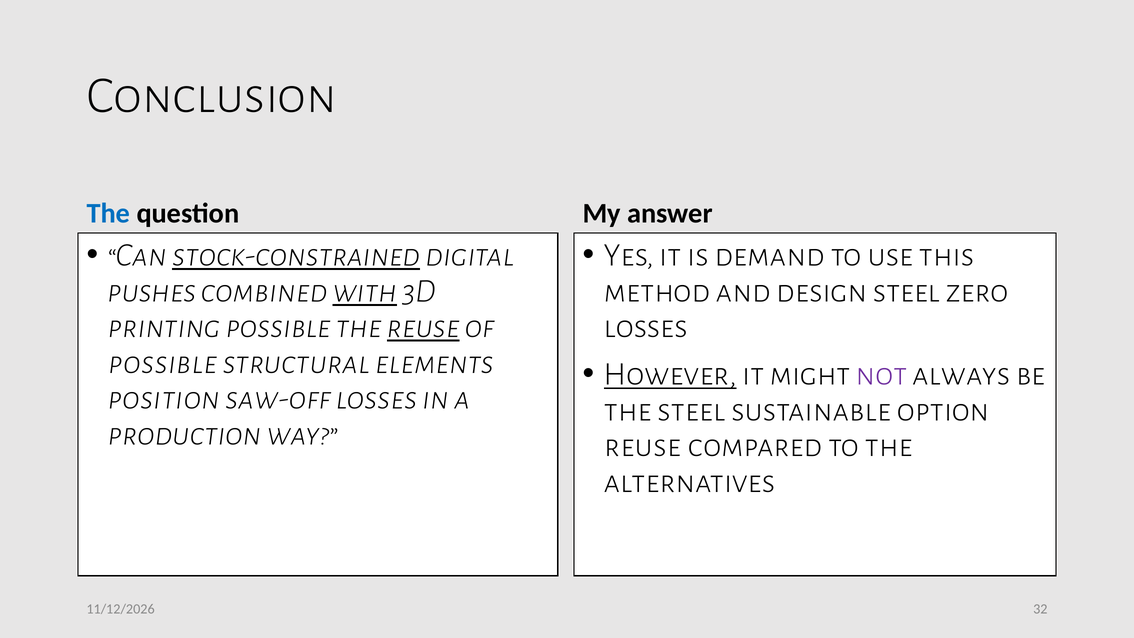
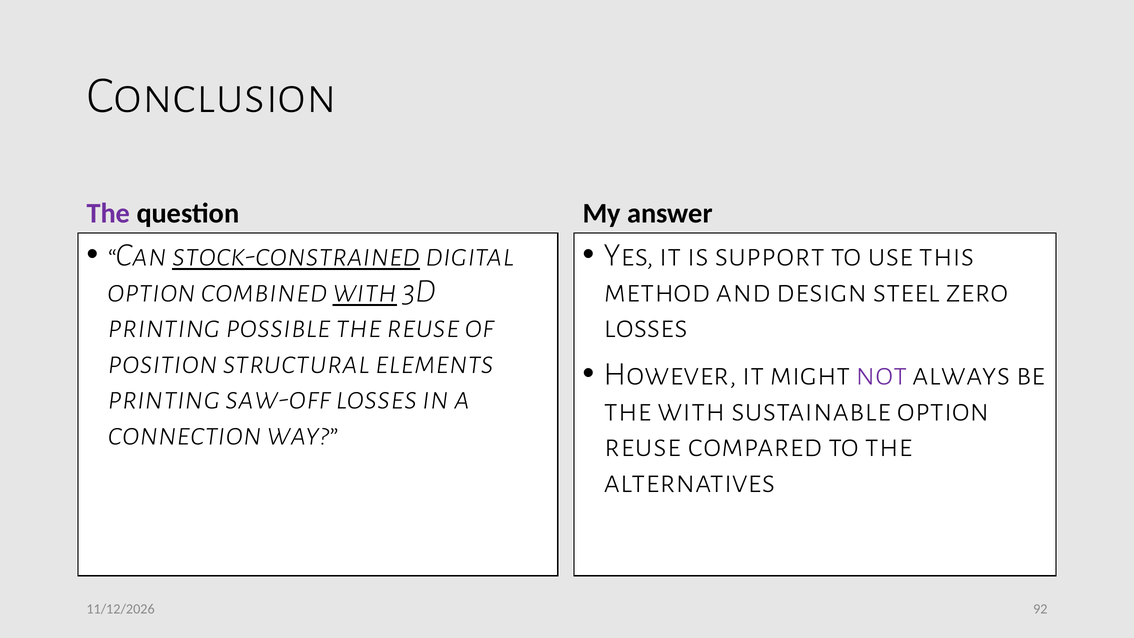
The colour: blue -> purple (108, 213)
demand: demand -> support (770, 255)
pushes: pushes -> option (152, 291)
reuse underline: present -> none (423, 326)
possible: possible -> position (163, 362)
However underline: present -> none (670, 374)
position: position -> printing (164, 398)
the steel: steel -> with (691, 410)
production: production -> connection (185, 434)
32: 32 -> 92 (1040, 609)
